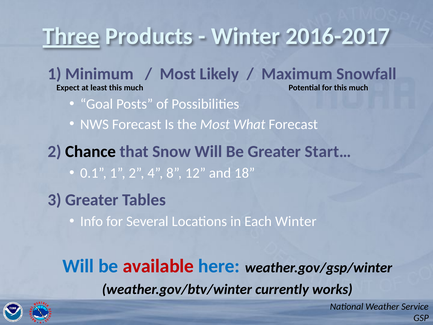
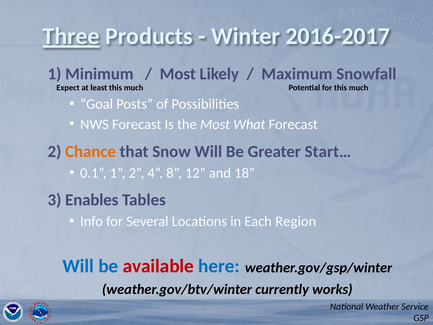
Chance colour: black -> orange (91, 152)
3 Greater: Greater -> Enables (92, 200)
Each Winter: Winter -> Region (296, 221)
